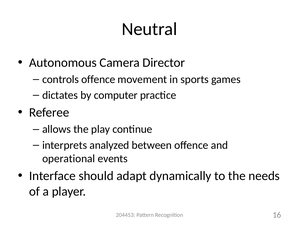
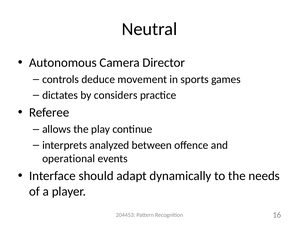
controls offence: offence -> deduce (98, 79)
computer: computer -> considers (116, 95)
